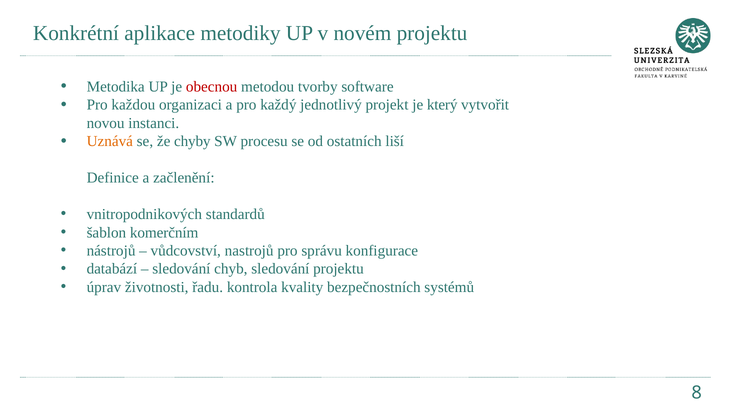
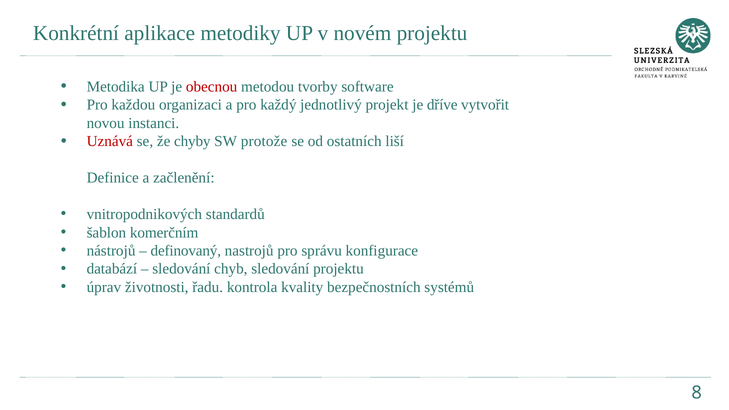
který: který -> dříve (442, 105)
Uznává colour: orange -> red (110, 141)
procesu: procesu -> protože (264, 141)
vůdcovství: vůdcovství -> definovaný (186, 251)
